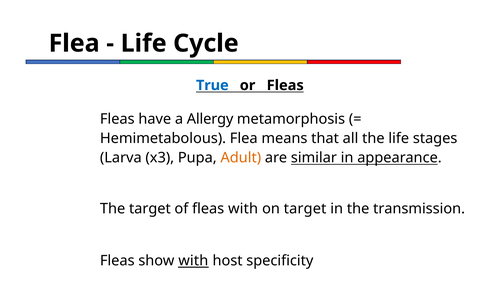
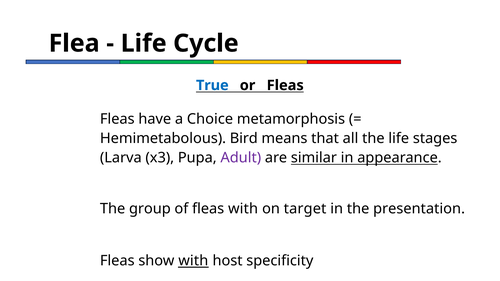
Allergy: Allergy -> Choice (210, 119)
Hemimetabolous Flea: Flea -> Bird (244, 138)
Adult colour: orange -> purple (241, 158)
The target: target -> group (150, 209)
transmission: transmission -> presentation (419, 209)
